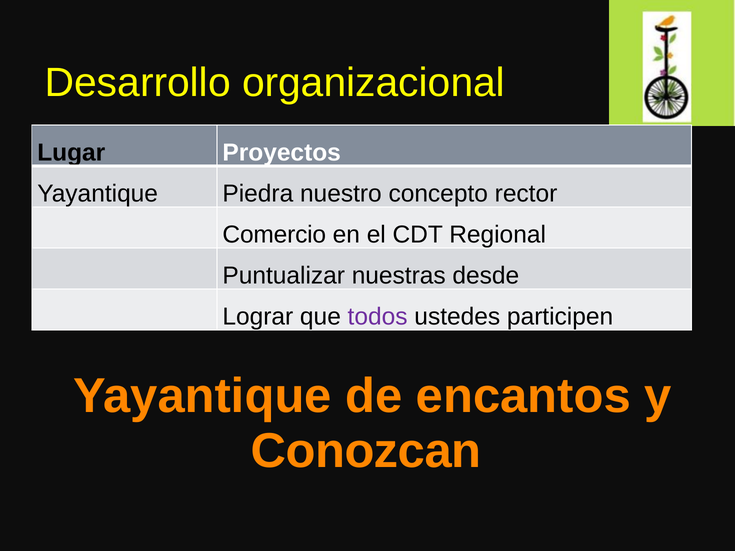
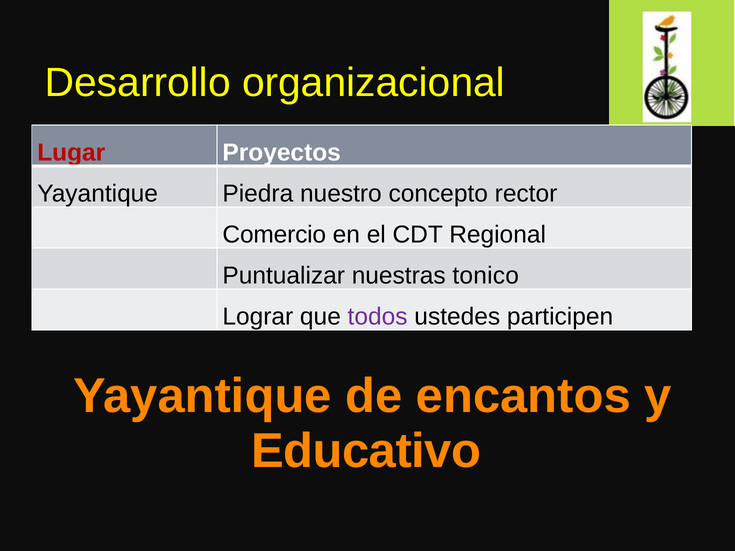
Lugar colour: black -> red (71, 153)
desde: desde -> tonico (486, 276)
Conozcan: Conozcan -> Educativo (366, 451)
